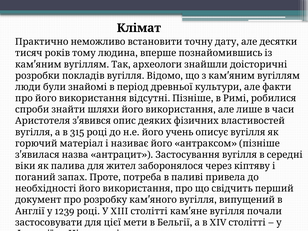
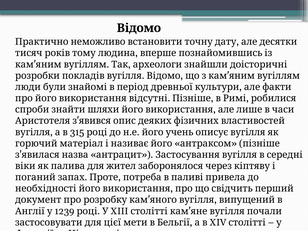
Клімат: Клімат -> Відомо (139, 28)
